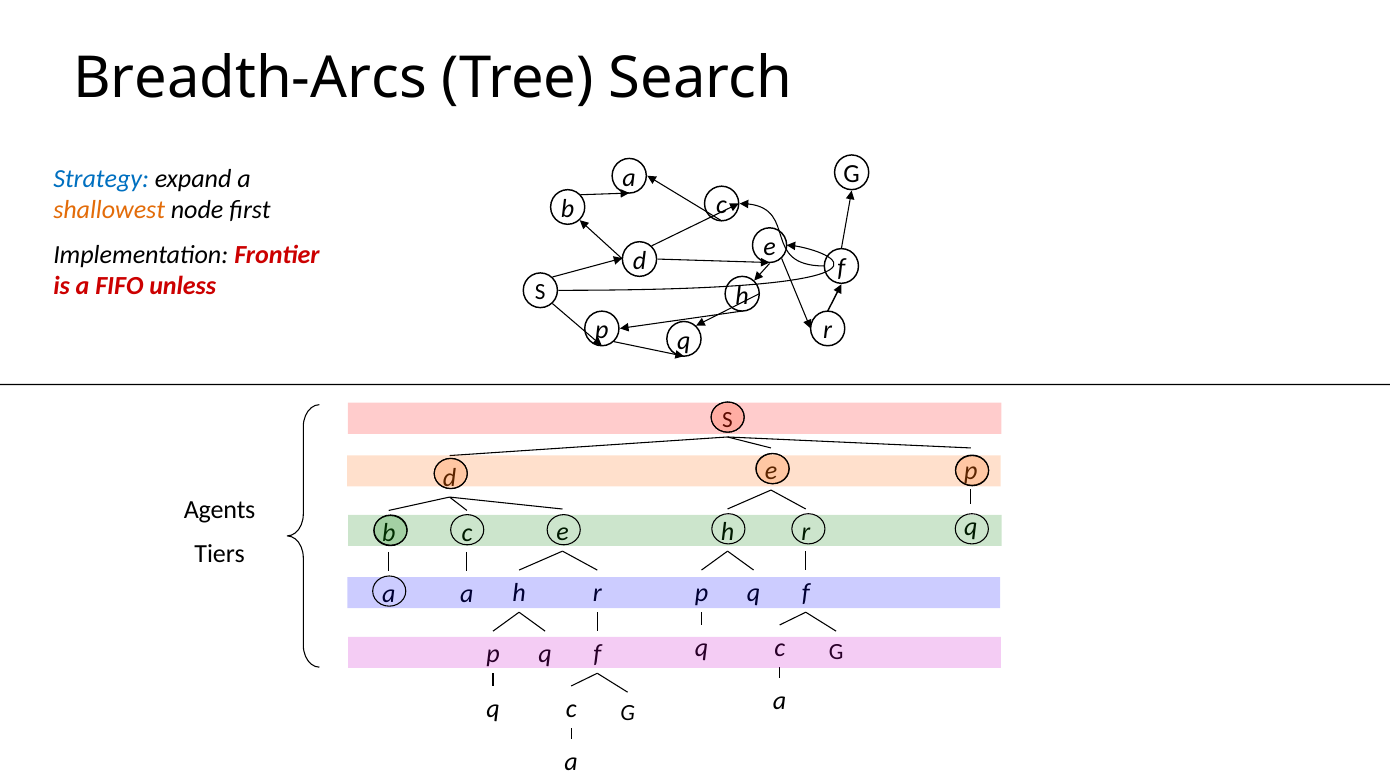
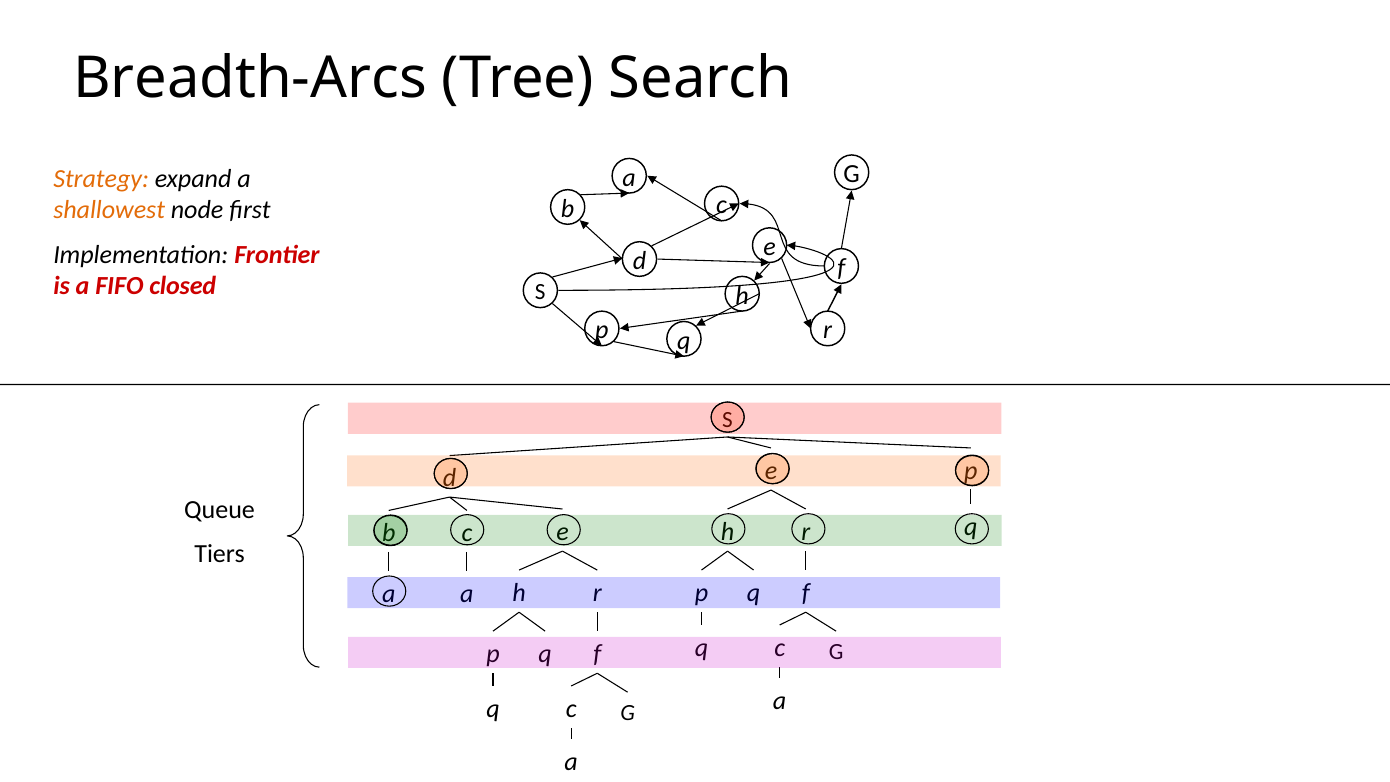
Strategy colour: blue -> orange (101, 179)
unless: unless -> closed (183, 286)
Agents: Agents -> Queue (220, 510)
